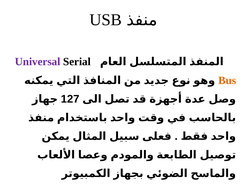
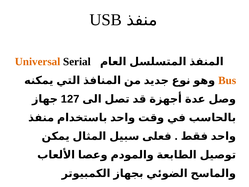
Universal colour: purple -> orange (38, 62)
